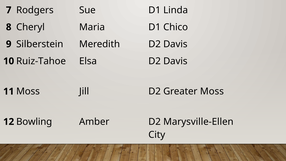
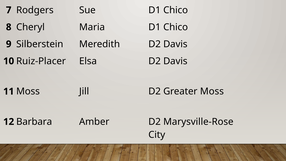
Sue D1 Linda: Linda -> Chico (176, 10)
Ruiz-Tahoe: Ruiz-Tahoe -> Ruiz-Placer (41, 61)
Bowling: Bowling -> Barbara (34, 122)
Marysville-Ellen: Marysville-Ellen -> Marysville-Rose (198, 122)
